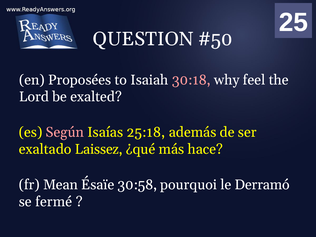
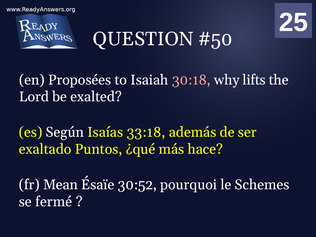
feel: feel -> lifts (254, 80)
Según colour: pink -> white (65, 132)
25:18: 25:18 -> 33:18 (146, 132)
Laissez: Laissez -> Puntos (99, 149)
30:58: 30:58 -> 30:52 (137, 185)
Derramó: Derramó -> Schemes (262, 185)
